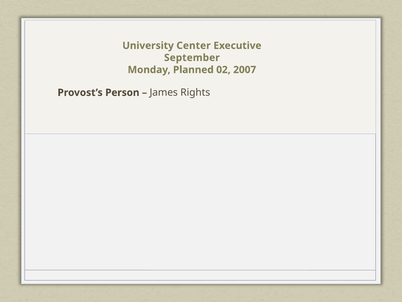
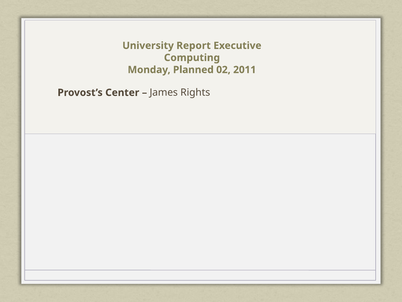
Center: Center -> Report (194, 46)
September: September -> Computing (192, 58)
2007: 2007 -> 2011 (245, 70)
Person: Person -> Center (122, 92)
